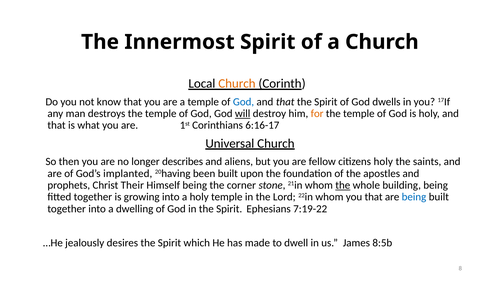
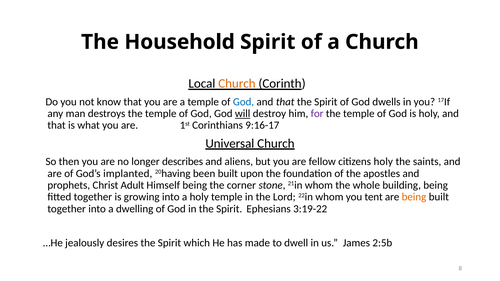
Innermost: Innermost -> Household (180, 42)
for colour: orange -> purple (317, 114)
6:16-17: 6:16-17 -> 9:16-17 (262, 125)
Their: Their -> Adult (132, 185)
the underline: present -> none (343, 185)
you that: that -> tent (374, 197)
being colour: blue -> orange (414, 197)
7:19-22: 7:19-22 -> 3:19-22 (310, 209)
8:5b: 8:5b -> 2:5b (382, 243)
